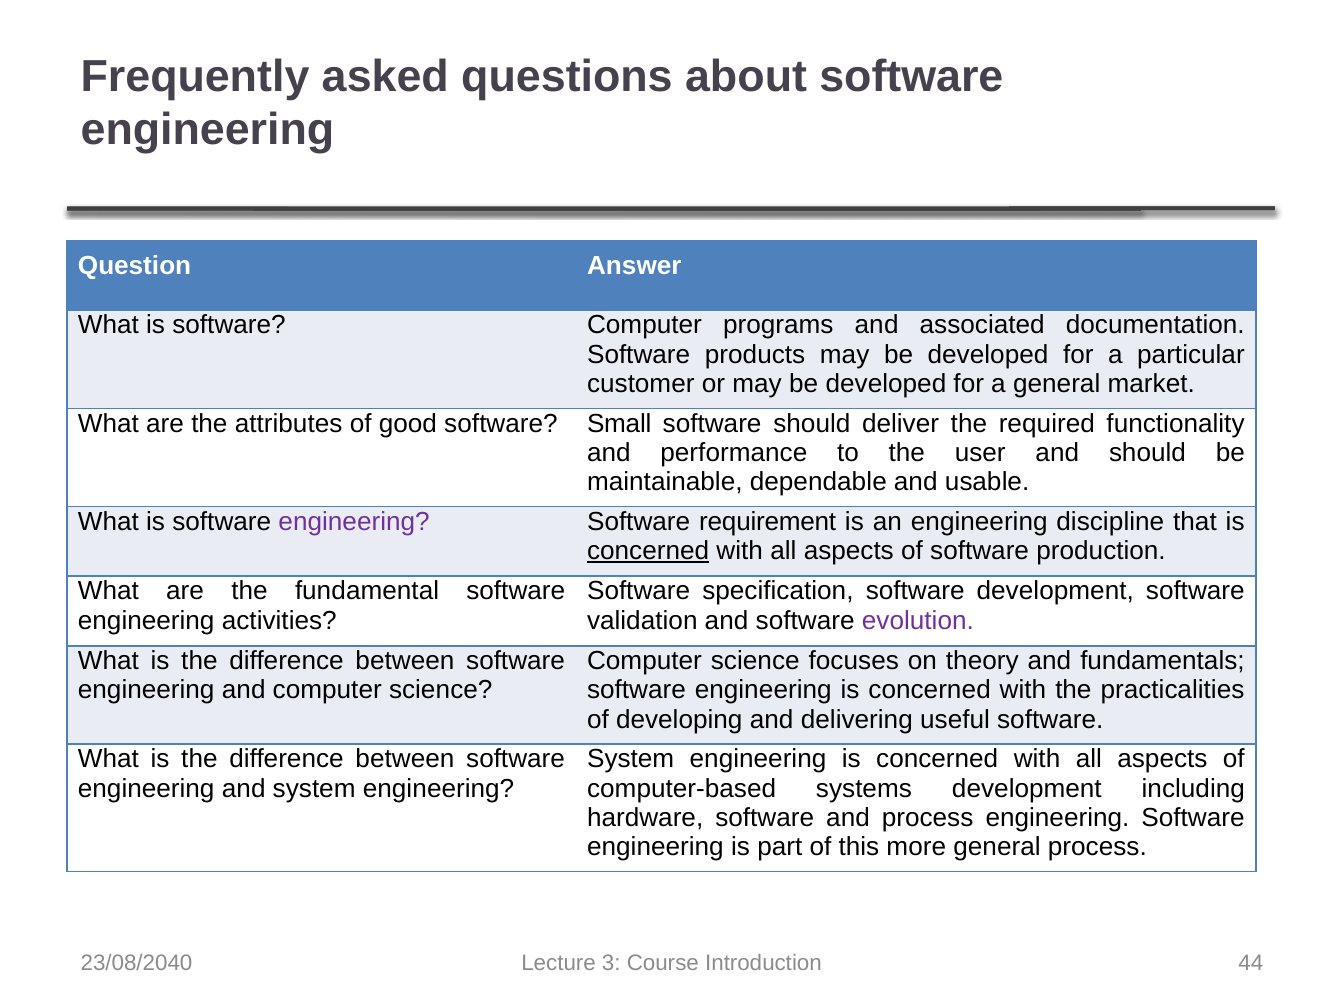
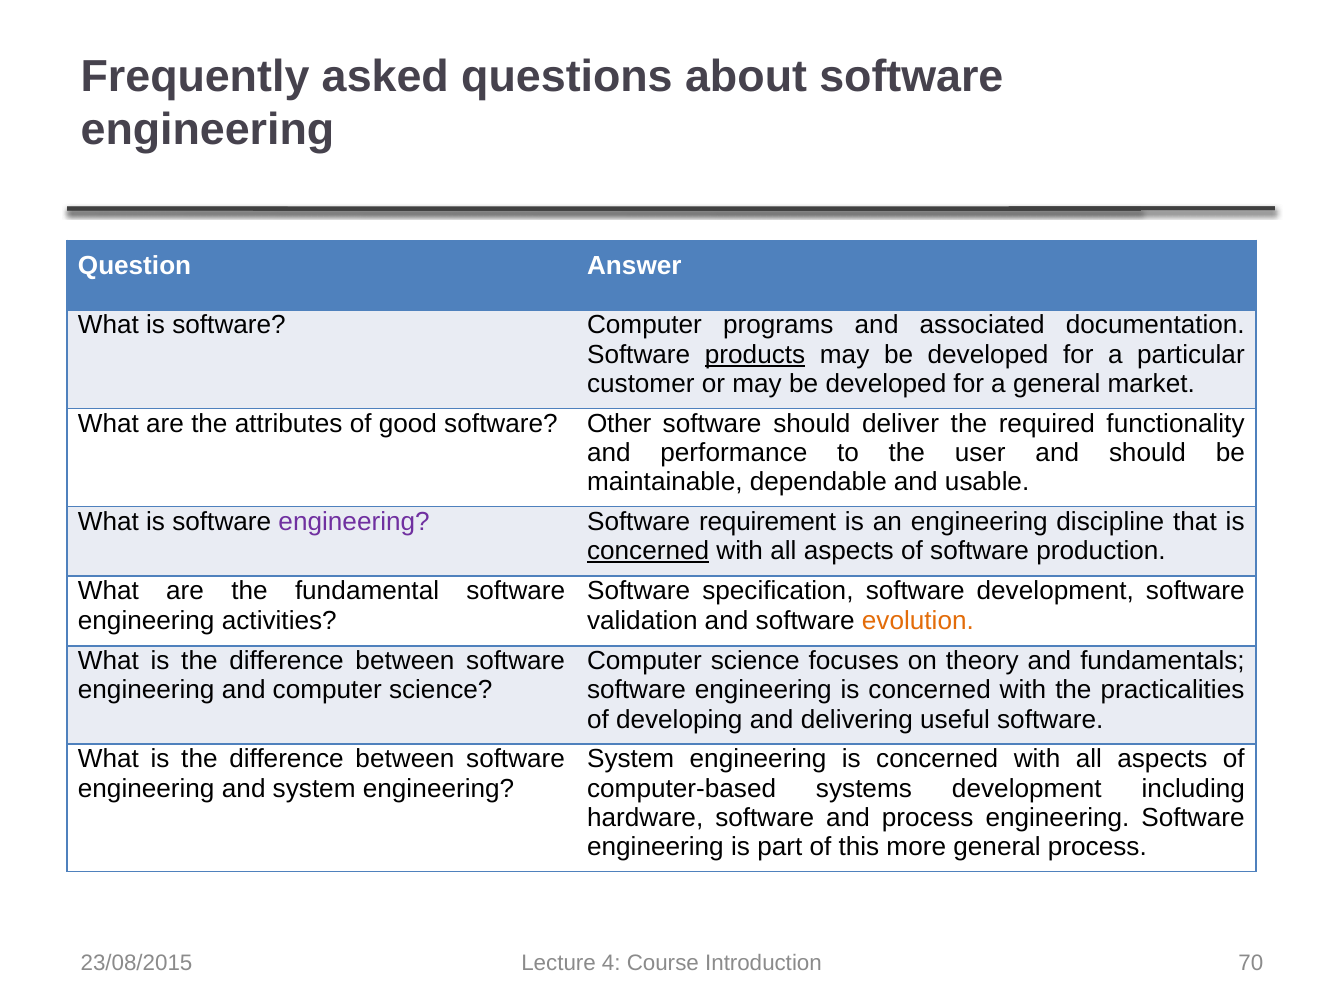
products underline: none -> present (755, 355)
Small: Small -> Other (619, 423)
evolution colour: purple -> orange (918, 621)
23/08/2040: 23/08/2040 -> 23/08/2015 (137, 963)
3: 3 -> 4 (611, 963)
44: 44 -> 70 (1251, 963)
